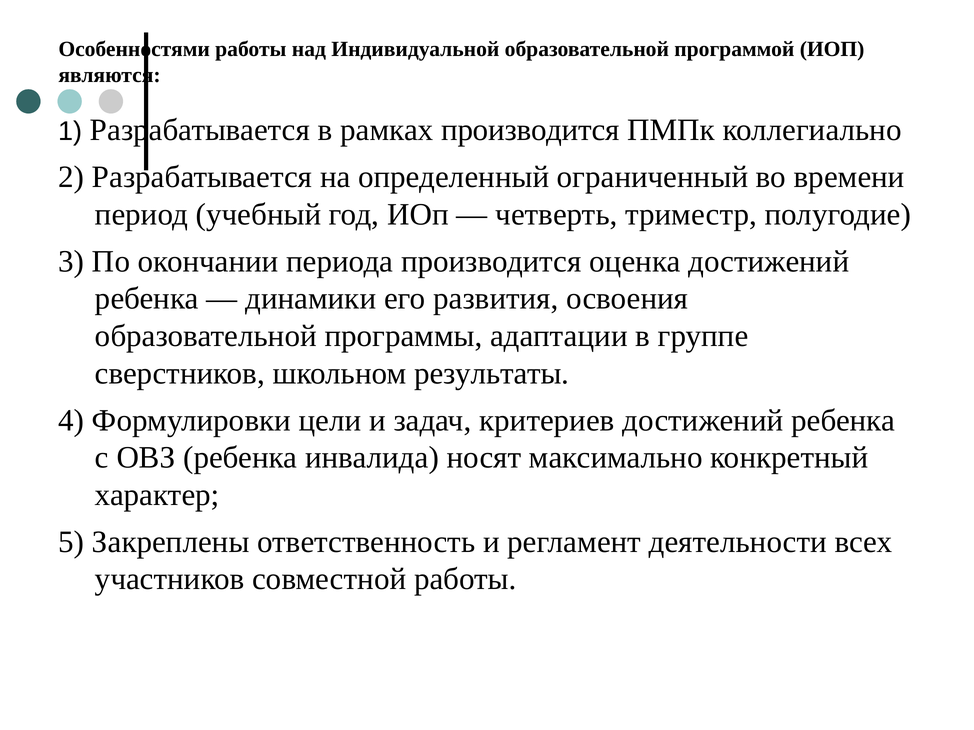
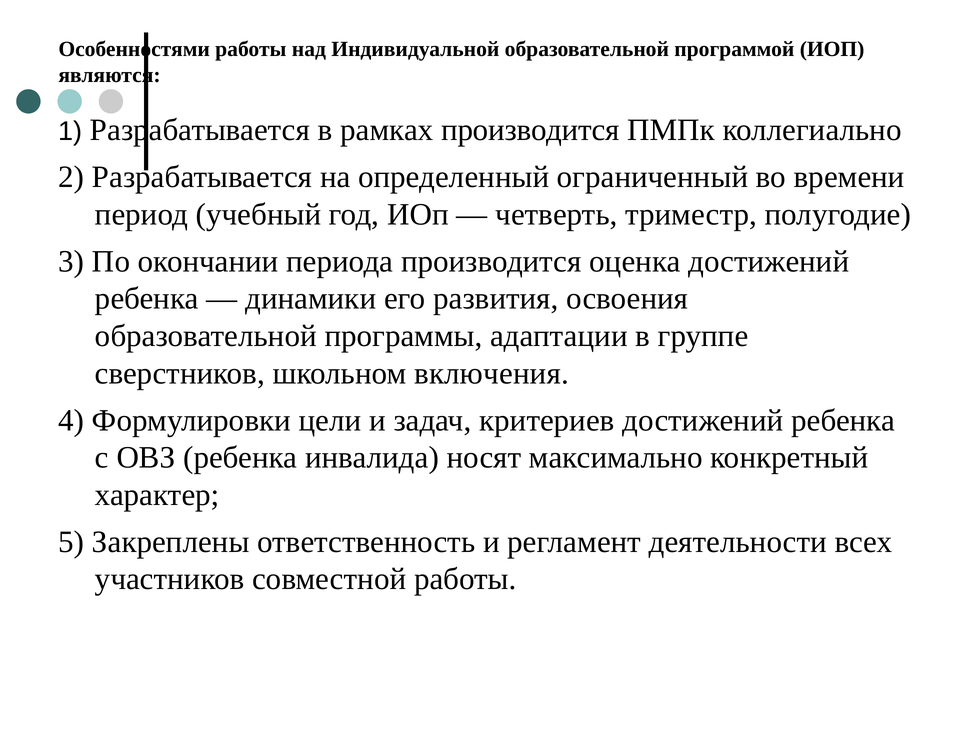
результаты: результаты -> включения (491, 374)
